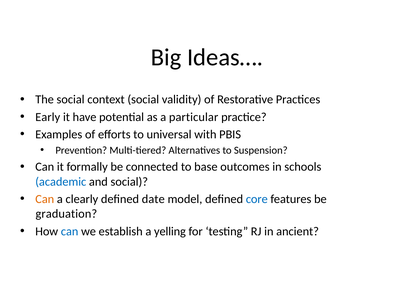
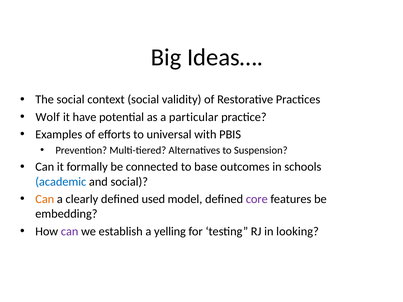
Early: Early -> Wolf (48, 117)
date: date -> used (153, 199)
core colour: blue -> purple (257, 199)
graduation: graduation -> embedding (66, 214)
can colour: blue -> purple (70, 231)
ancient: ancient -> looking (298, 231)
